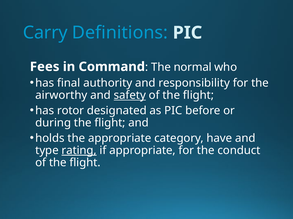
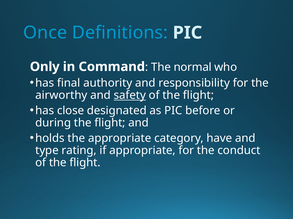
Carry: Carry -> Once (45, 33)
Fees: Fees -> Only (45, 67)
rotor: rotor -> close (71, 111)
rating underline: present -> none (79, 151)
